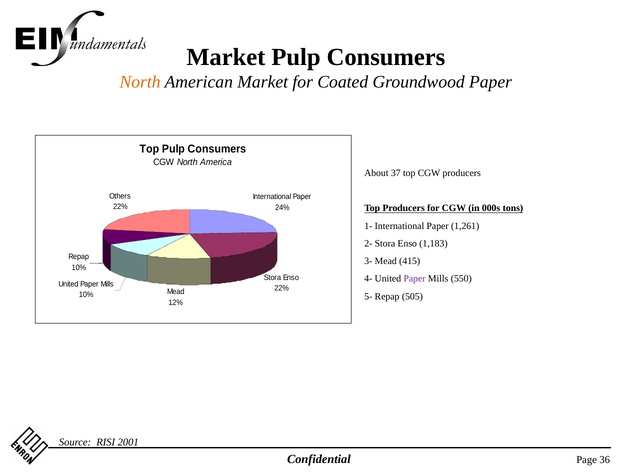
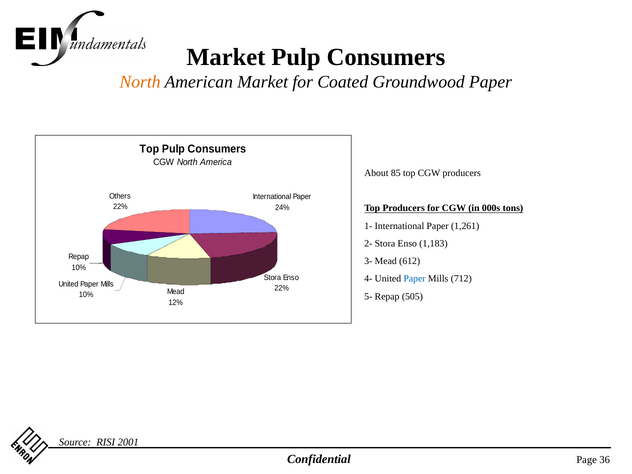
37: 37 -> 85 (396, 173)
415: 415 -> 612 (410, 261)
Paper colour: purple -> blue (415, 279)
550: 550 -> 712 (461, 279)
